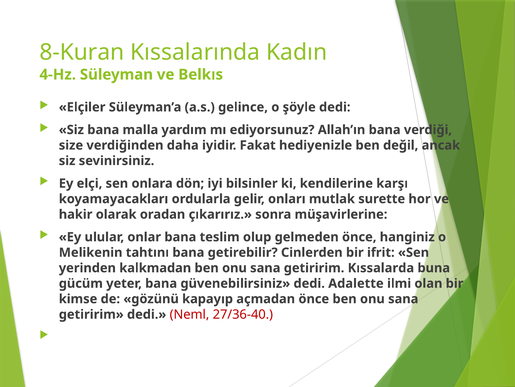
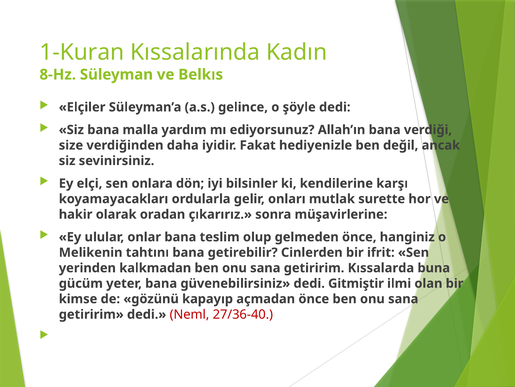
8-Kuran: 8-Kuran -> 1-Kuran (82, 52)
4-Hz: 4-Hz -> 8-Hz (58, 74)
Adalette: Adalette -> Gitmiştir (356, 283)
